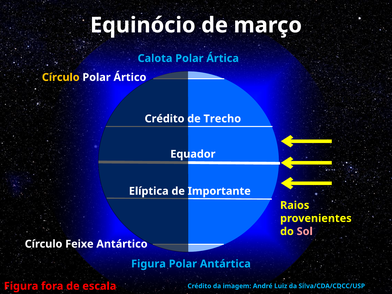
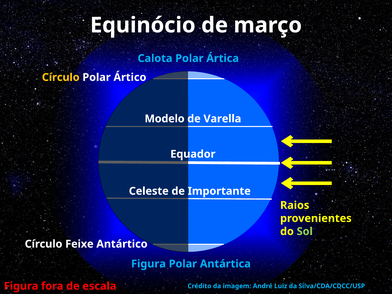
Crédito: Crédito -> Modelo (165, 119)
Trecho: Trecho -> Varella (222, 119)
Elíptica: Elíptica -> Celeste (149, 191)
Sol colour: pink -> light green (305, 231)
